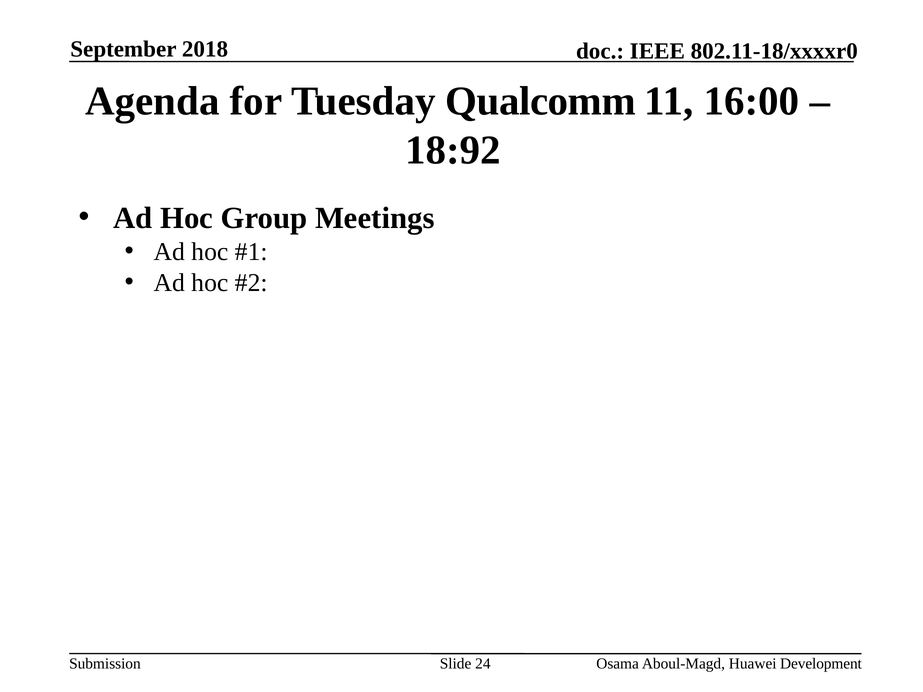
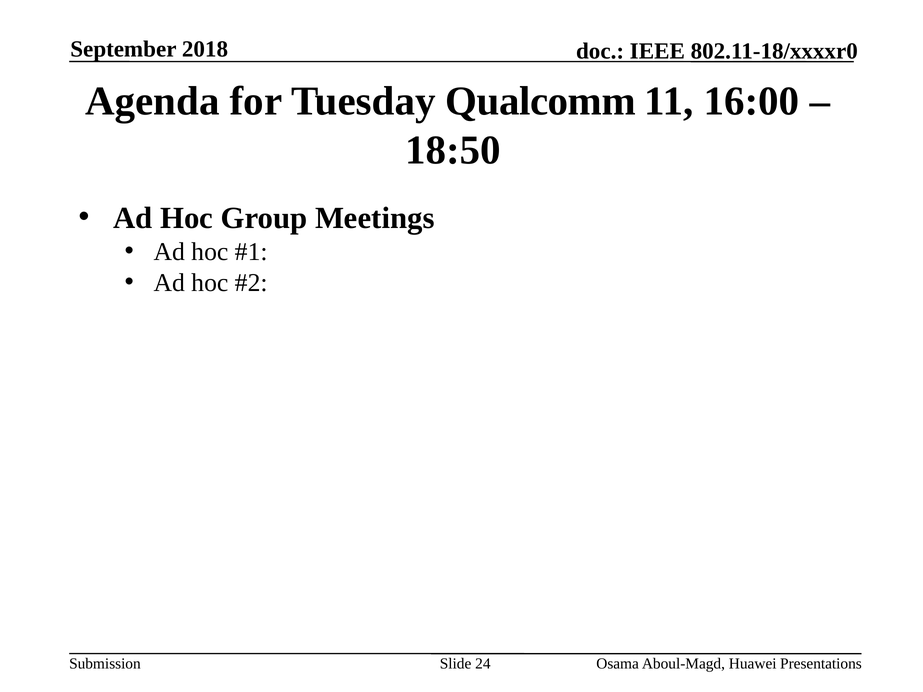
18:92: 18:92 -> 18:50 (453, 150)
Development: Development -> Presentations (821, 664)
